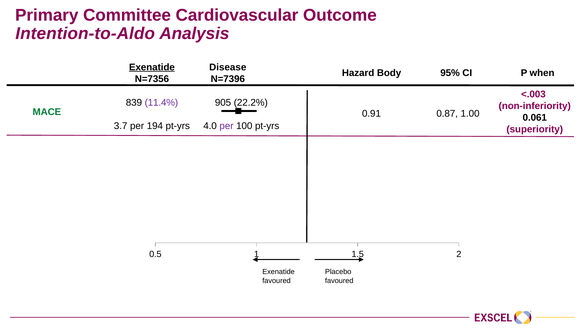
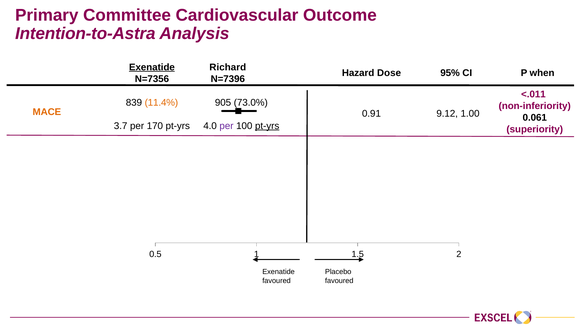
Intention-to-Aldo: Intention-to-Aldo -> Intention-to-Astra (85, 33)
Disease: Disease -> Richard (228, 67)
Body: Body -> Dose (389, 73)
<.003: <.003 -> <.011 (533, 94)
11.4% colour: purple -> orange (161, 103)
22.2%: 22.2% -> 73.0% (251, 103)
MACE colour: green -> orange (47, 112)
0.87: 0.87 -> 9.12 (447, 114)
194: 194 -> 170 (155, 126)
pt-yrs underline: none -> present (267, 126)
